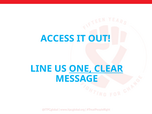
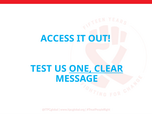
LINE: LINE -> TEST (41, 69)
